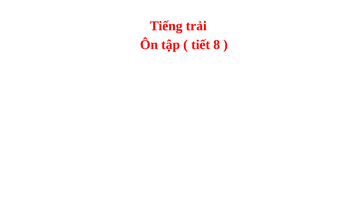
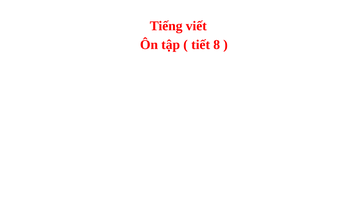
trải: trải -> viết (196, 26)
